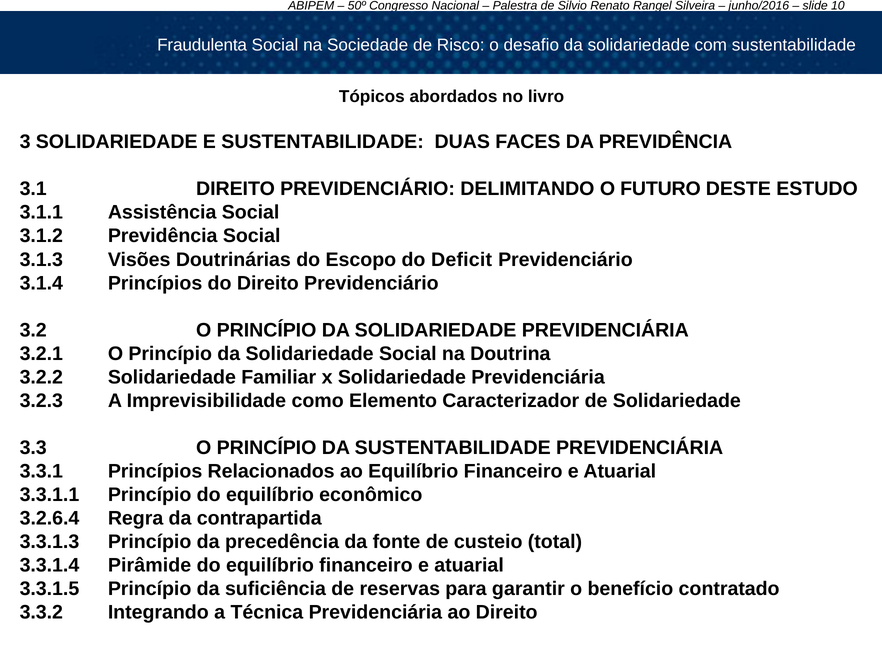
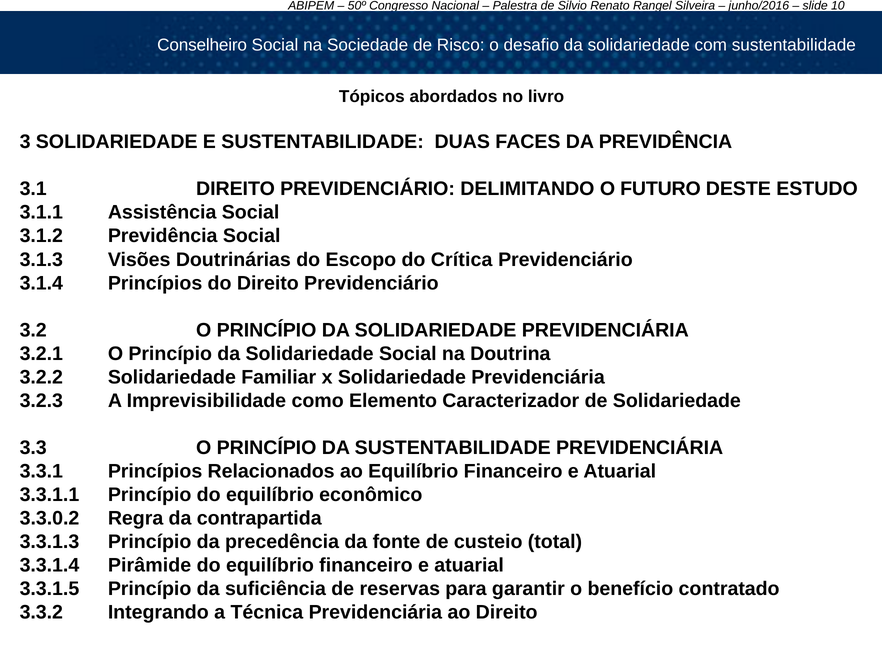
Fraudulenta: Fraudulenta -> Conselheiro (202, 45)
Deficit: Deficit -> Crítica (462, 259)
3.2.6.4: 3.2.6.4 -> 3.3.0.2 (50, 518)
